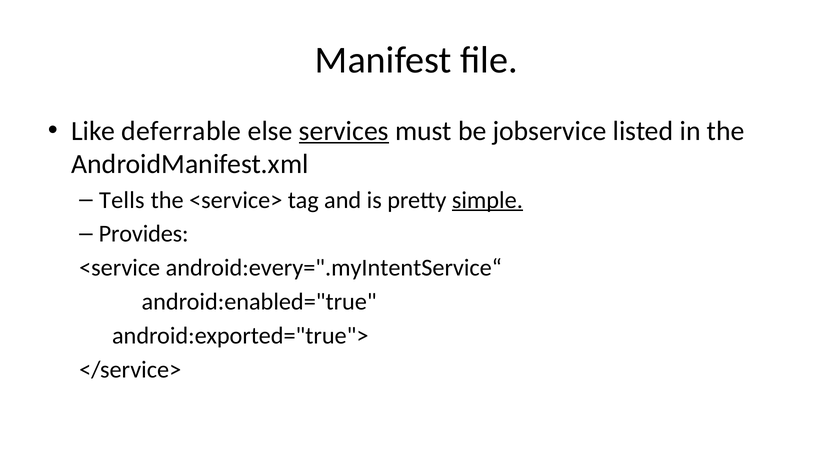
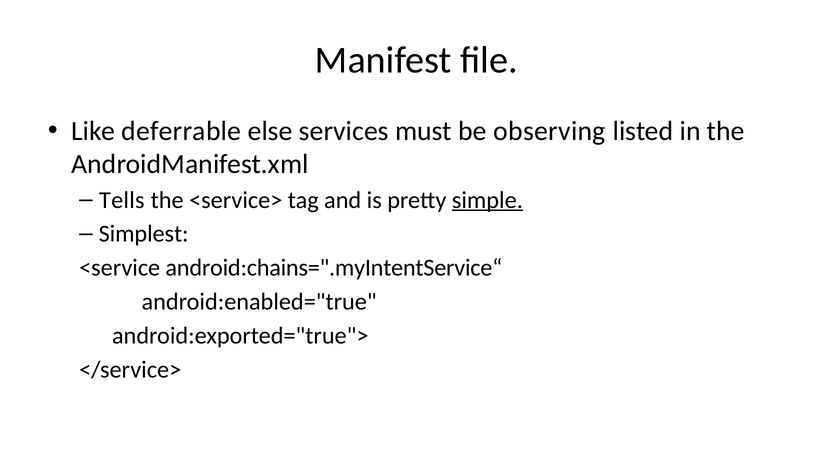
services underline: present -> none (344, 131)
jobservice: jobservice -> observing (549, 131)
Provides: Provides -> Simplest (144, 234)
android:every=".myIntentService“: android:every=".myIntentService“ -> android:chains=".myIntentService“ (334, 268)
